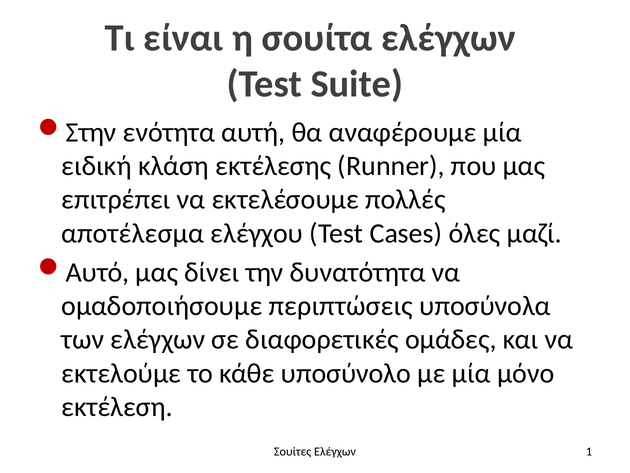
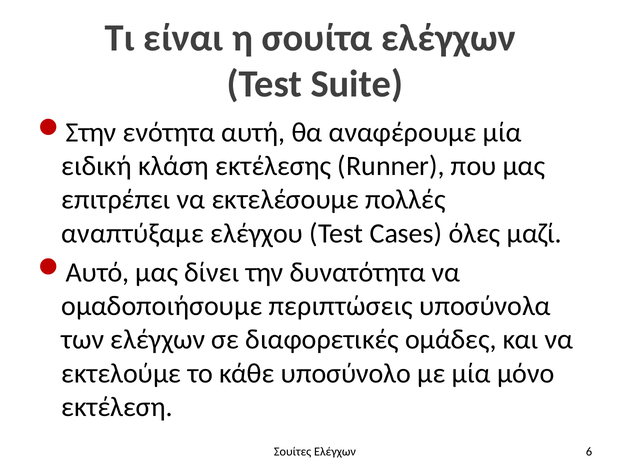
αποτέλεσμα: αποτέλεσμα -> αναπτύξαμε (133, 233)
1: 1 -> 6 (589, 451)
